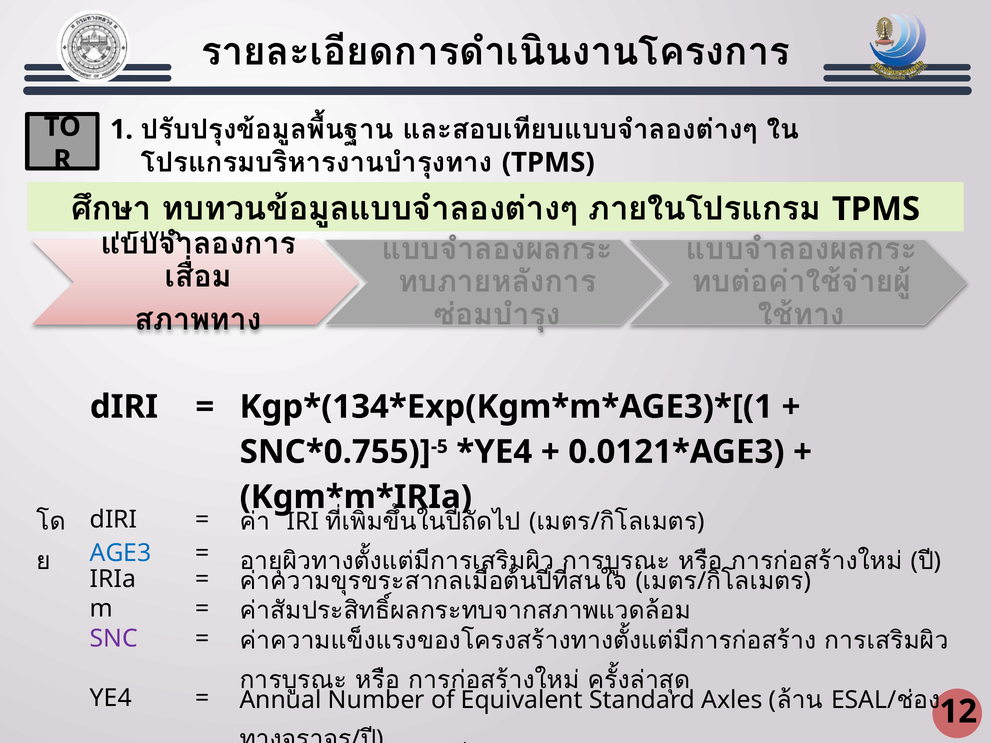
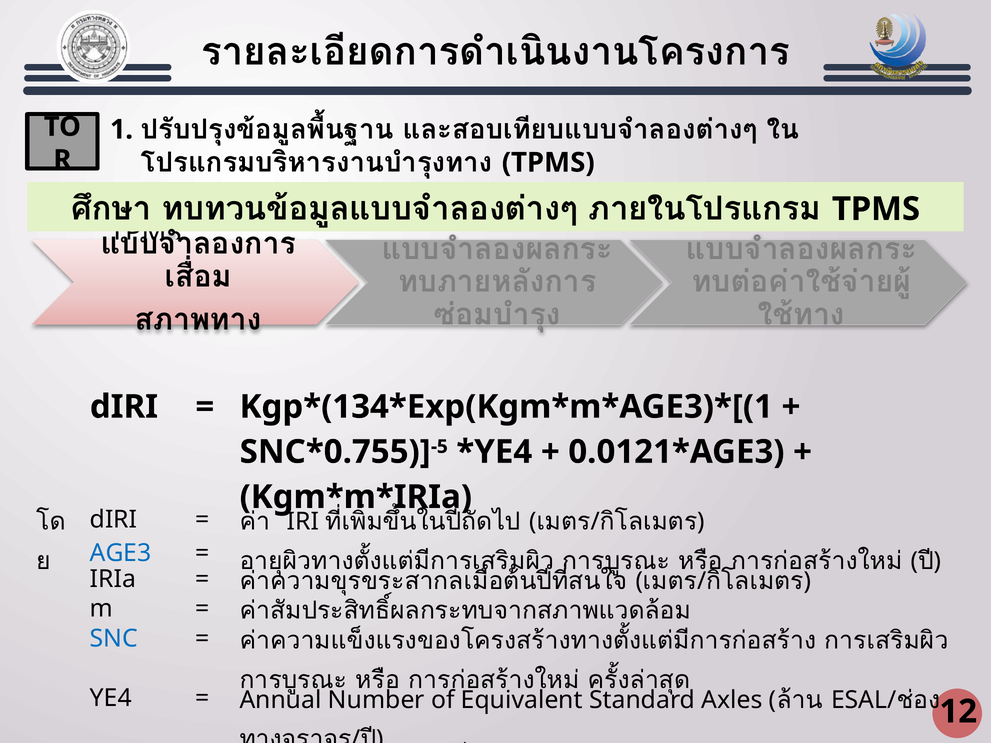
SNC colour: purple -> blue (114, 639)
